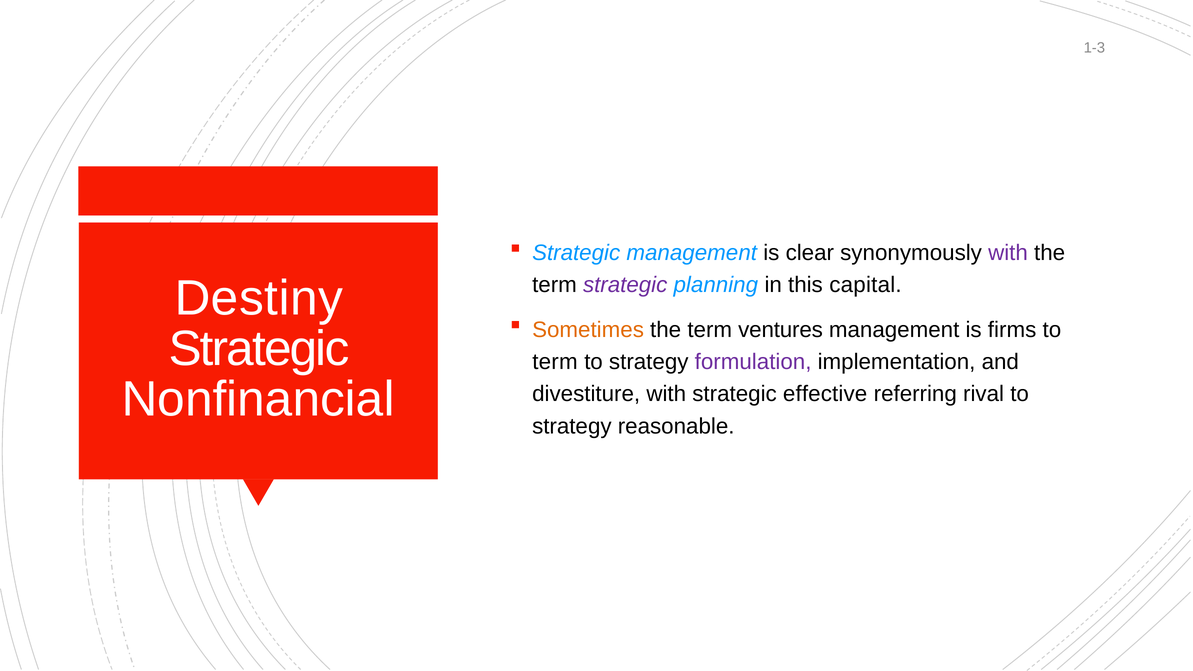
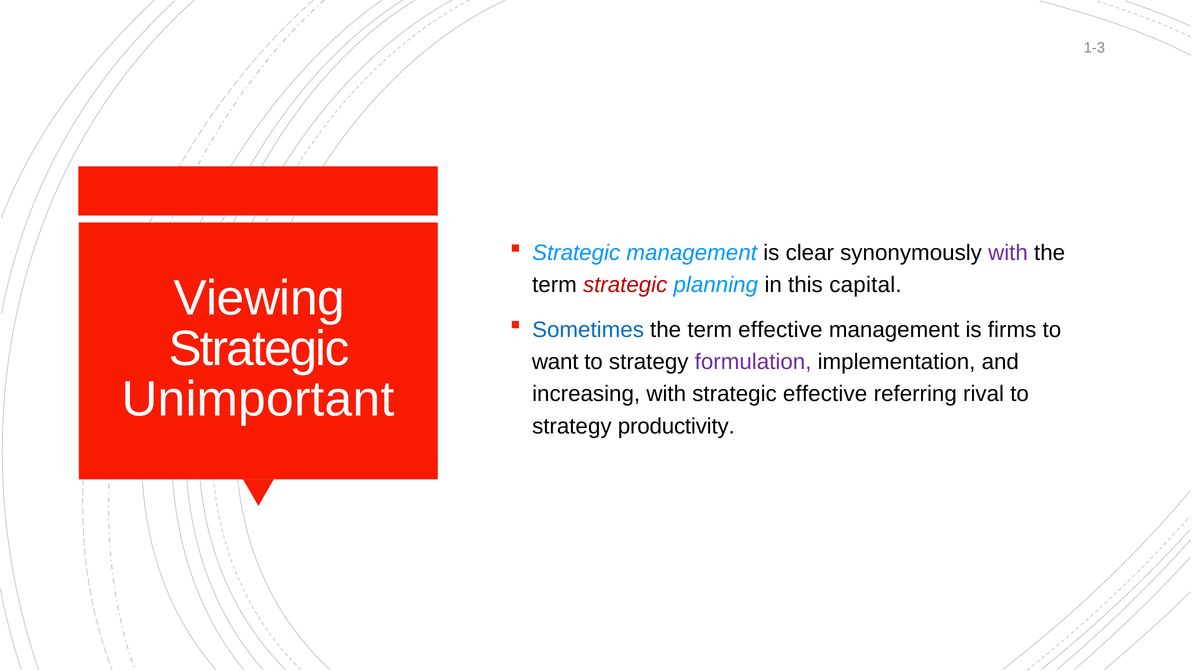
strategic colour: purple -> red (625, 285)
Destiny: Destiny -> Viewing (259, 298)
Sometimes colour: orange -> blue (588, 330)
term ventures: ventures -> effective (780, 330)
term: term -> want (555, 362)
Nonfinancial: Nonfinancial -> Unimportant (258, 400)
divestiture: divestiture -> increasing (586, 394)
reasonable: reasonable -> productivity (676, 426)
